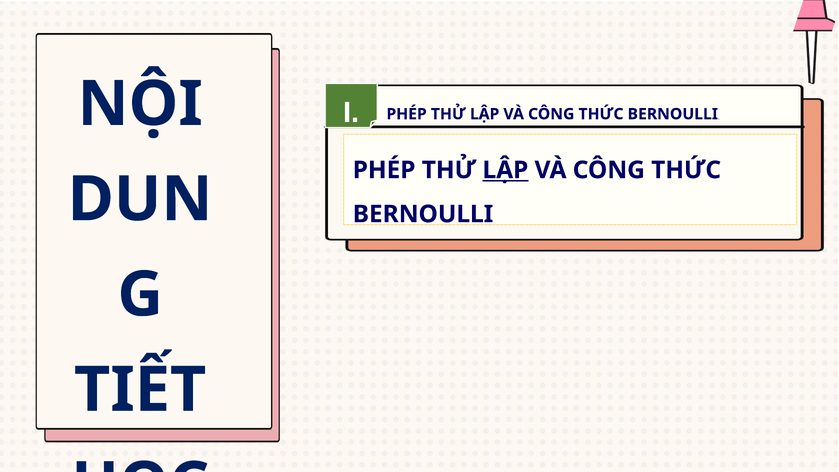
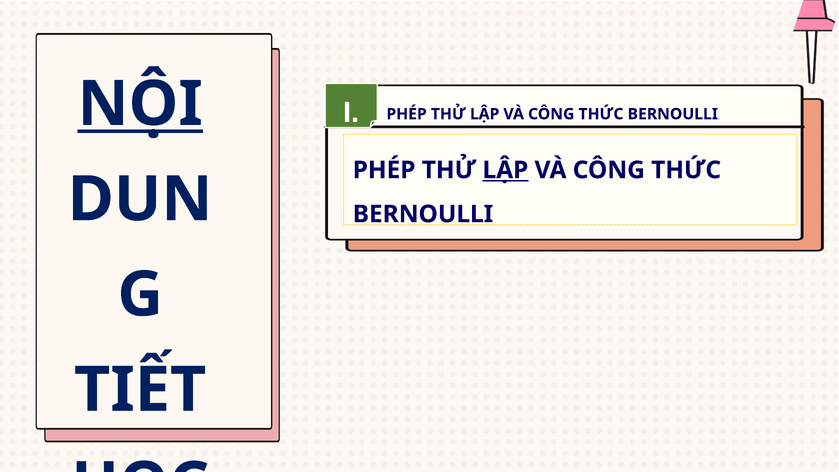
NỘI underline: none -> present (140, 104)
